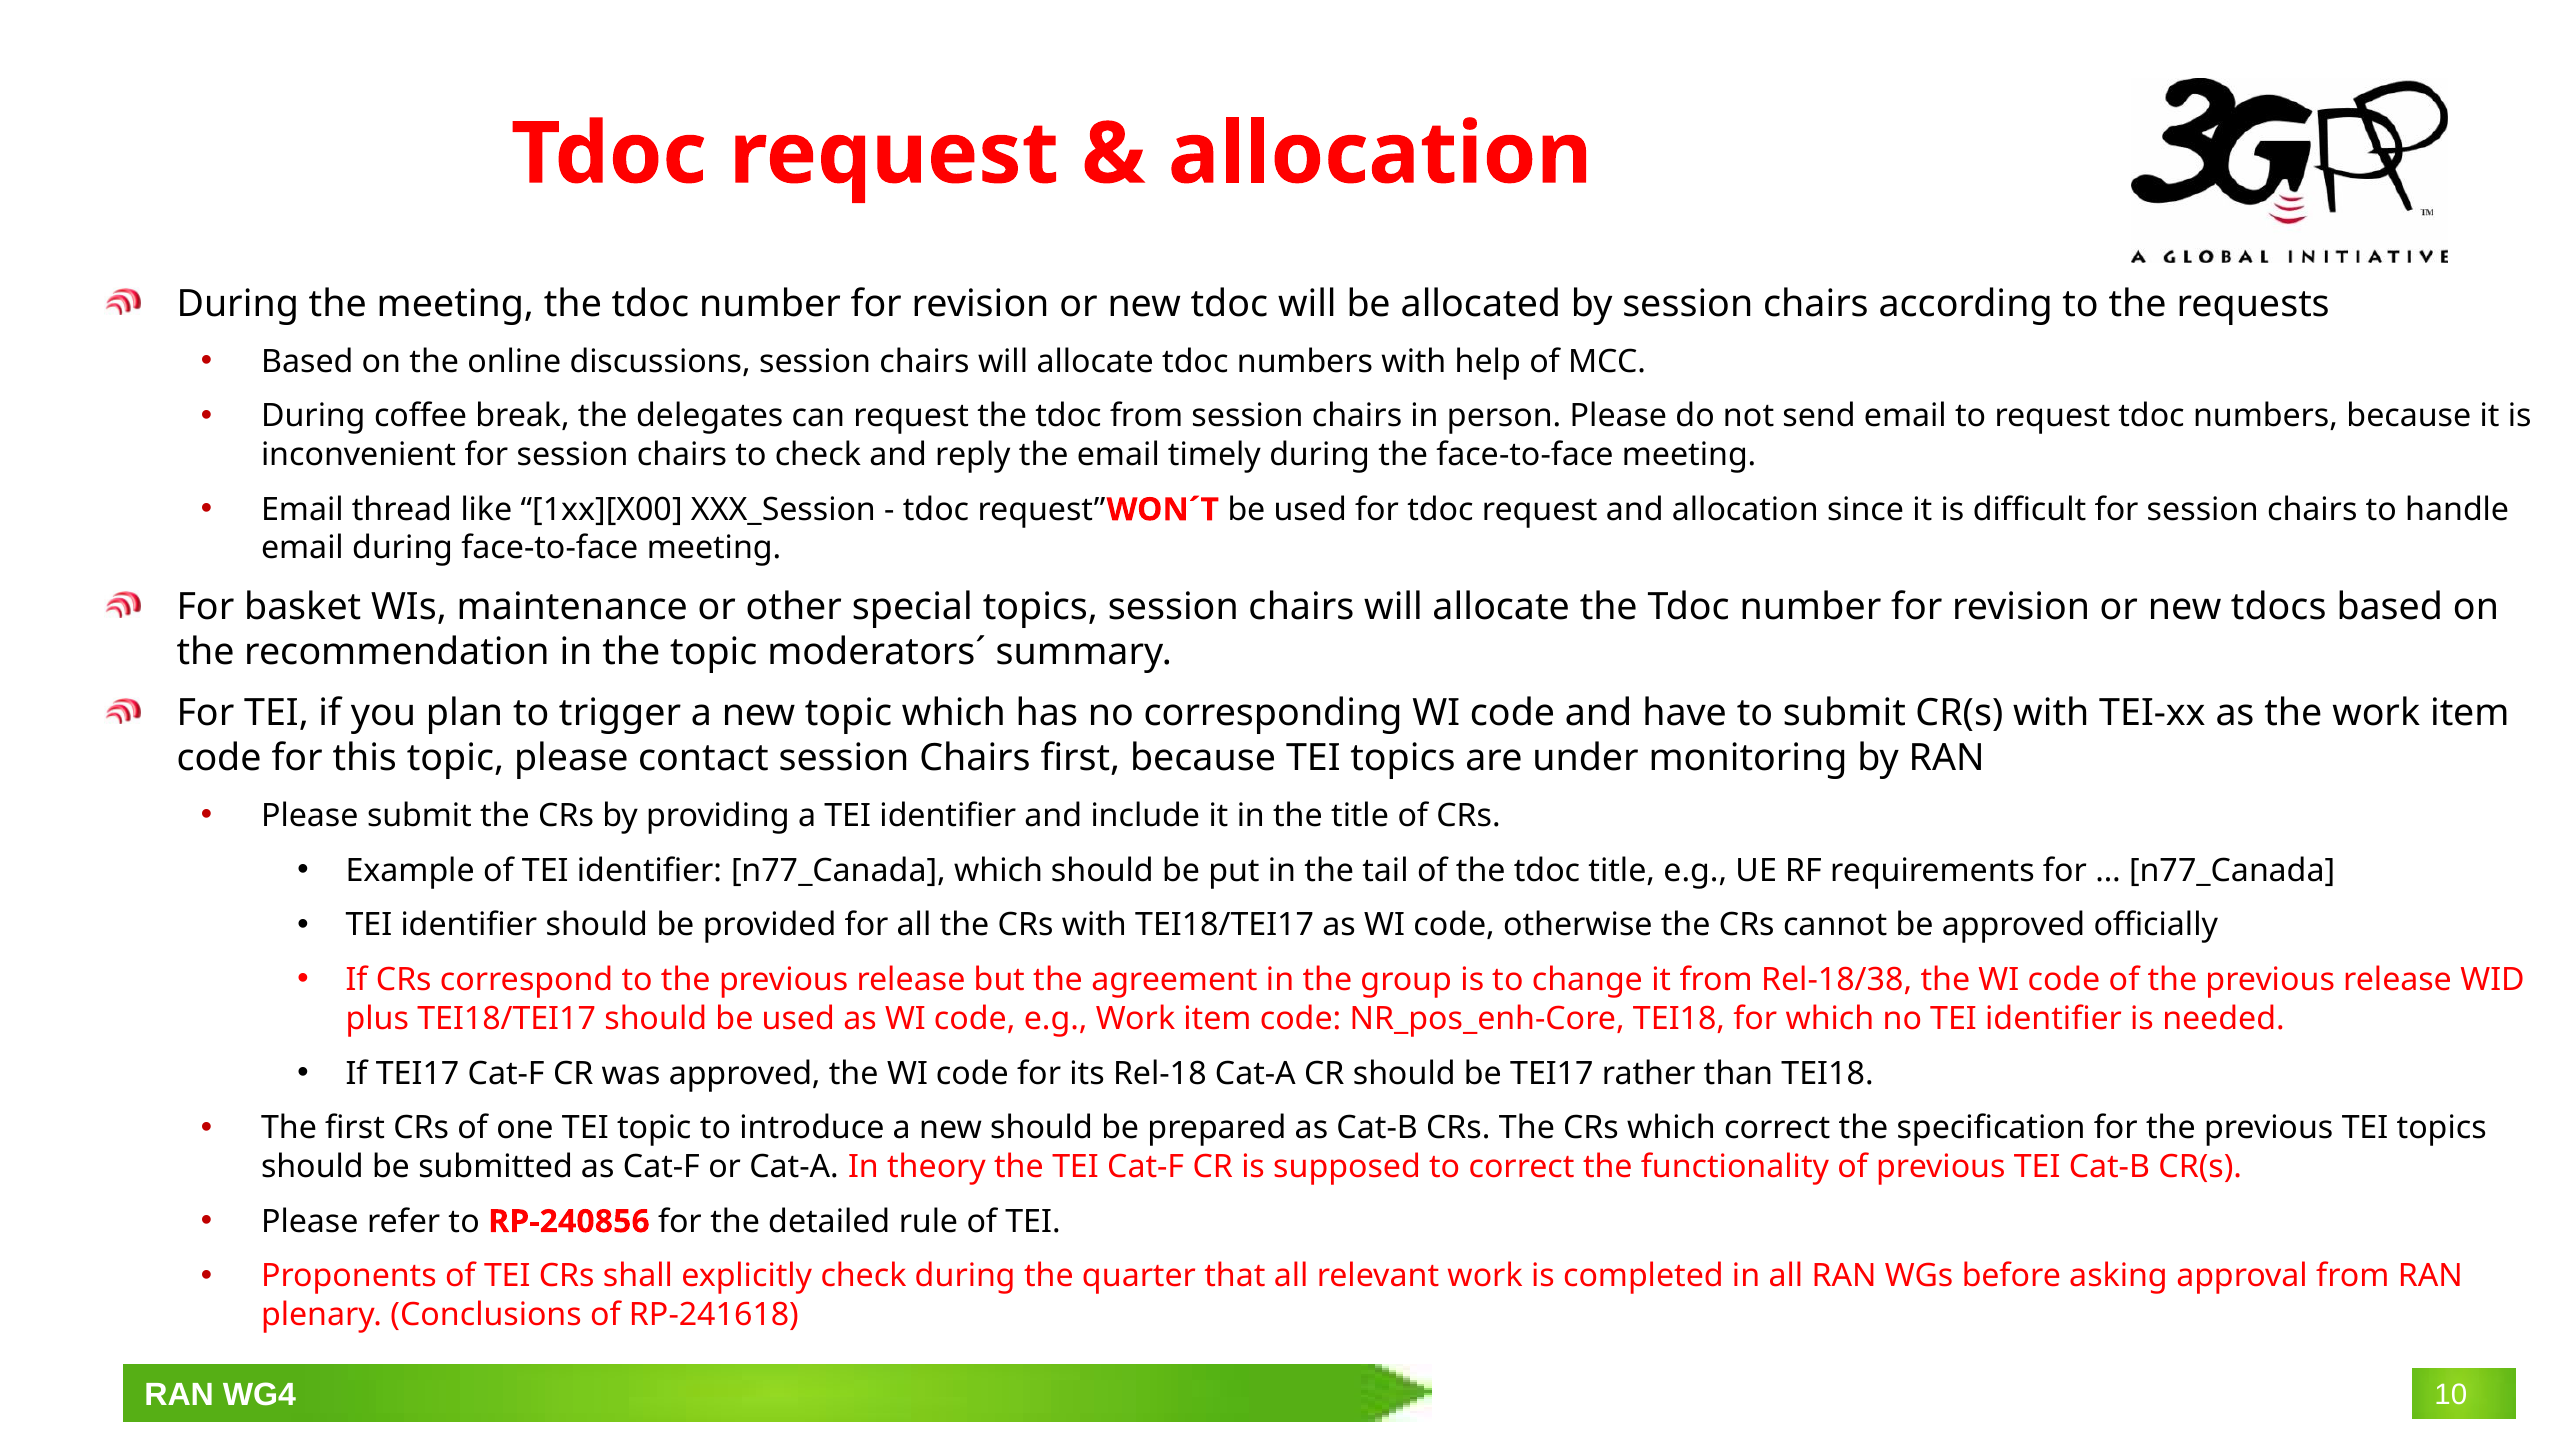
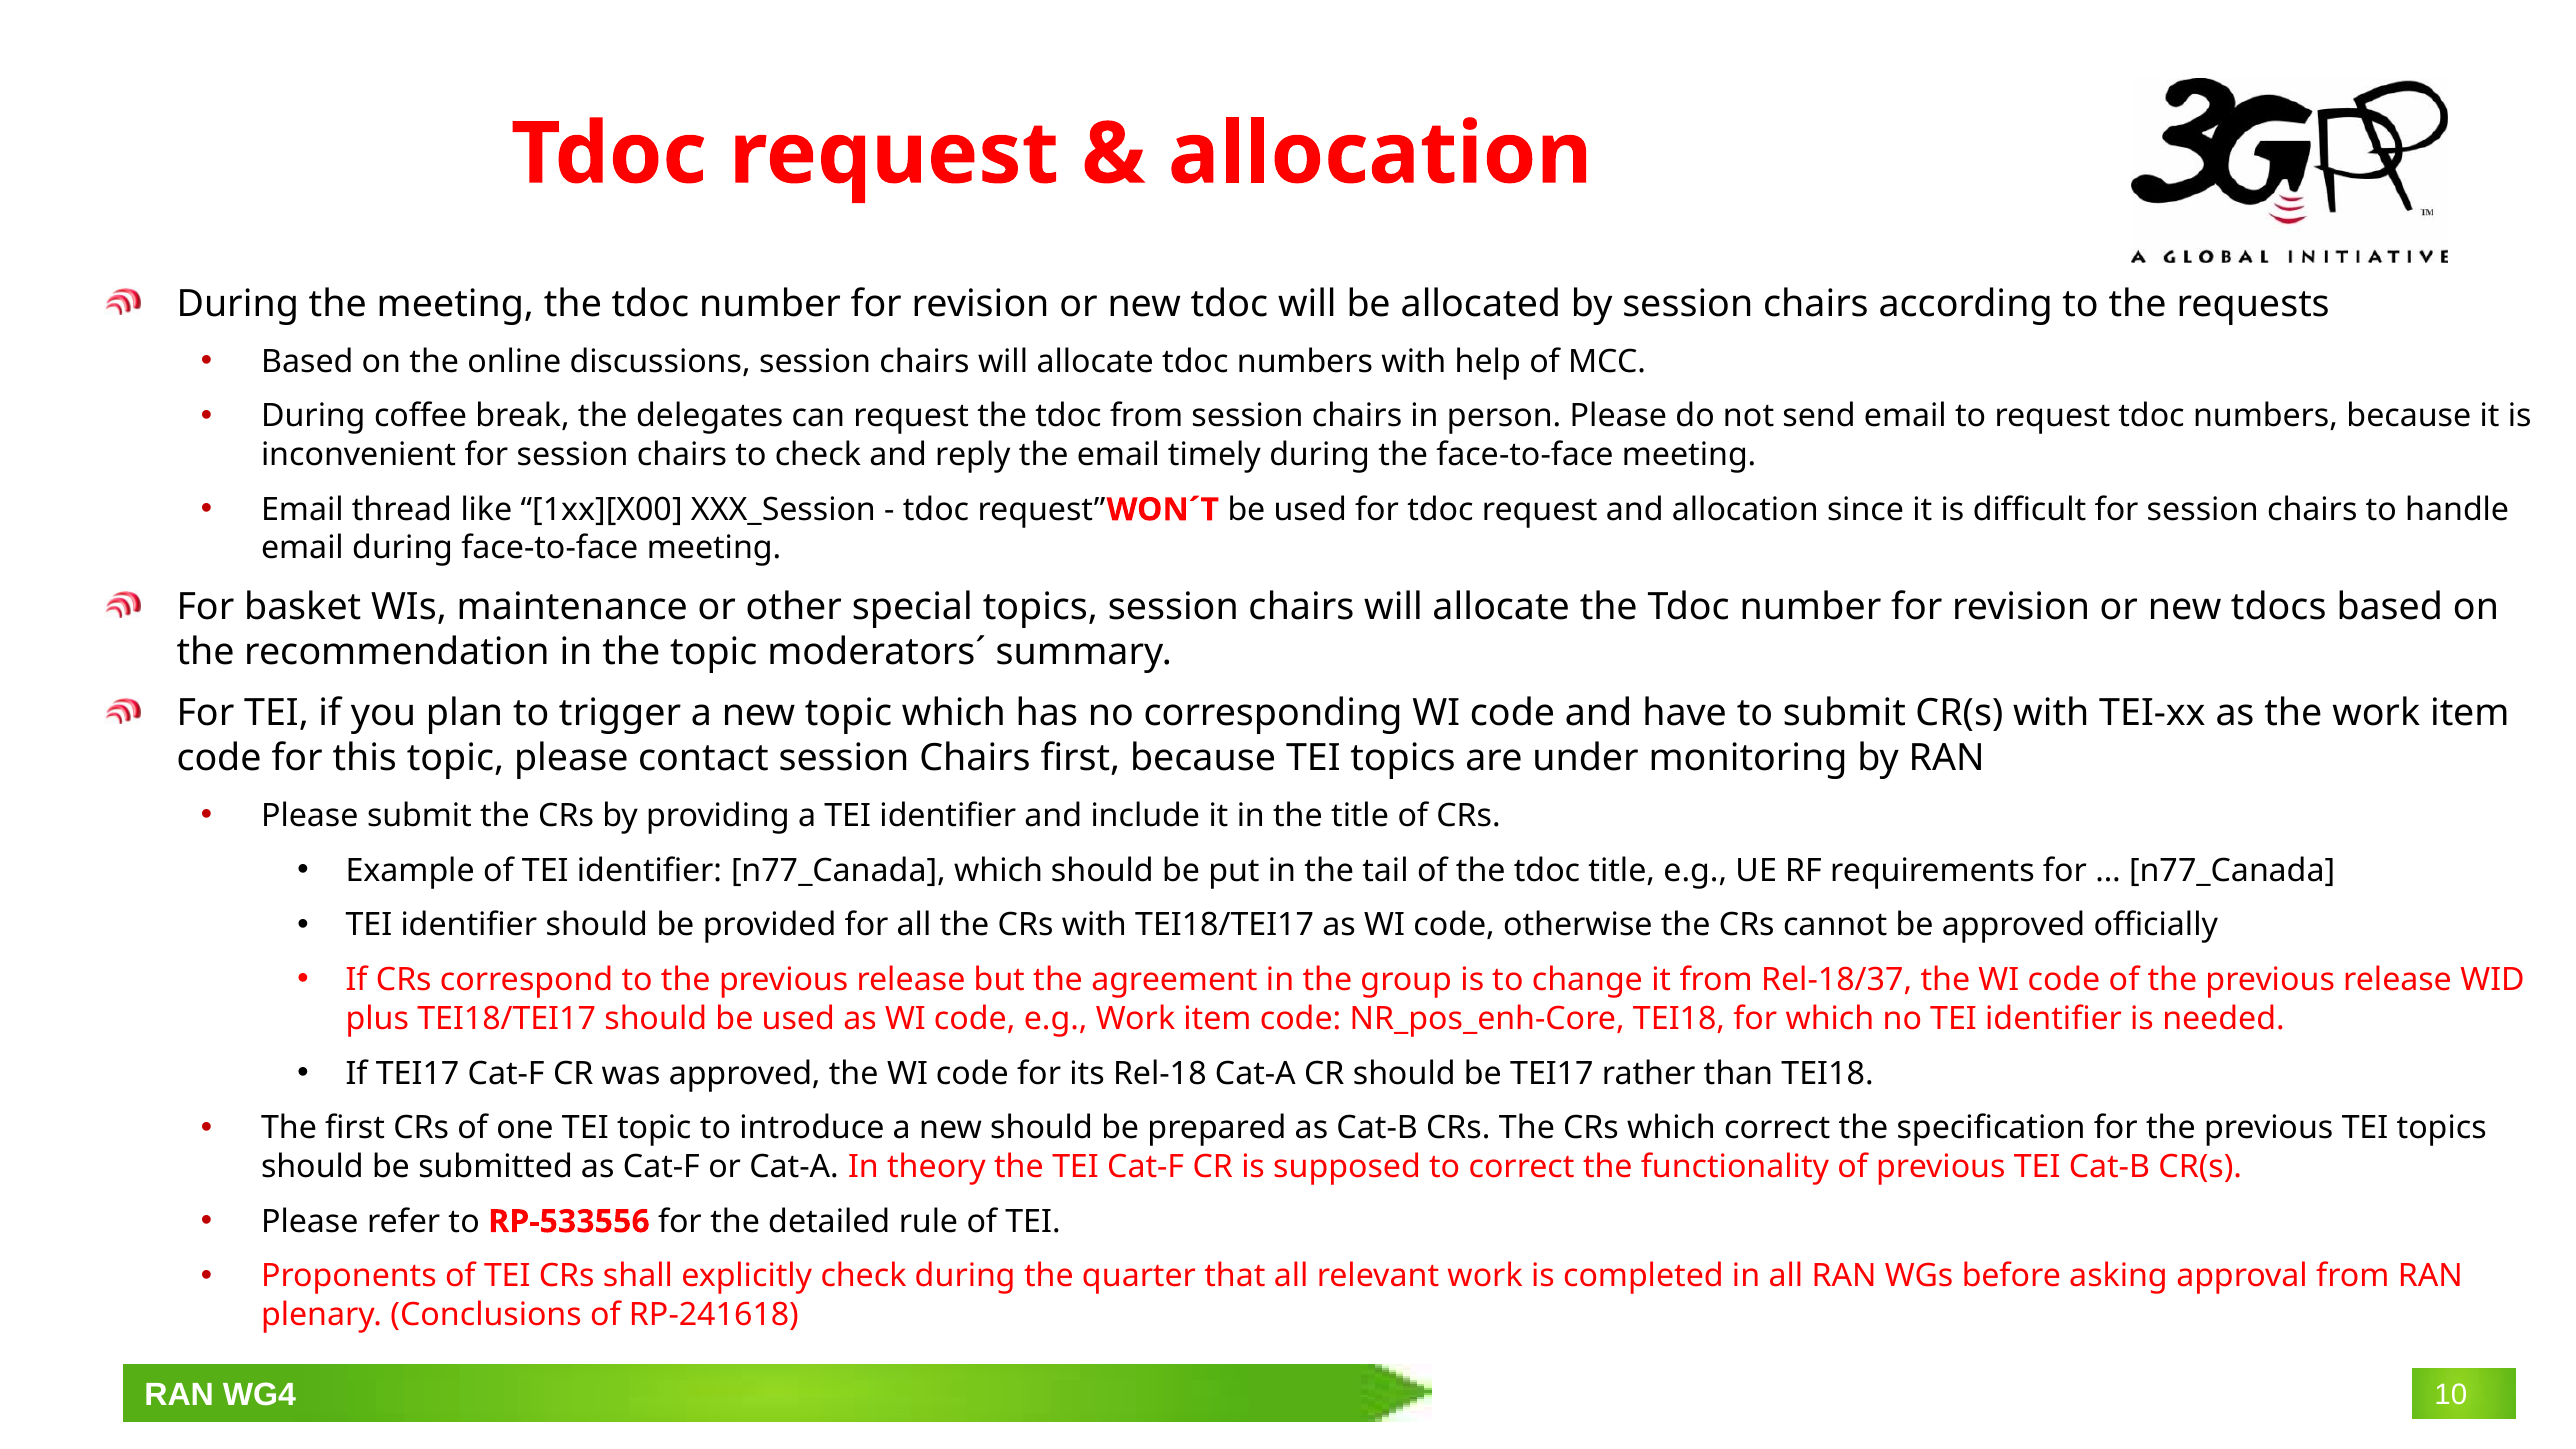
Rel-18/38: Rel-18/38 -> Rel-18/37 (1837, 980)
RP-240856: RP-240856 -> RP-533556 (569, 1222)
